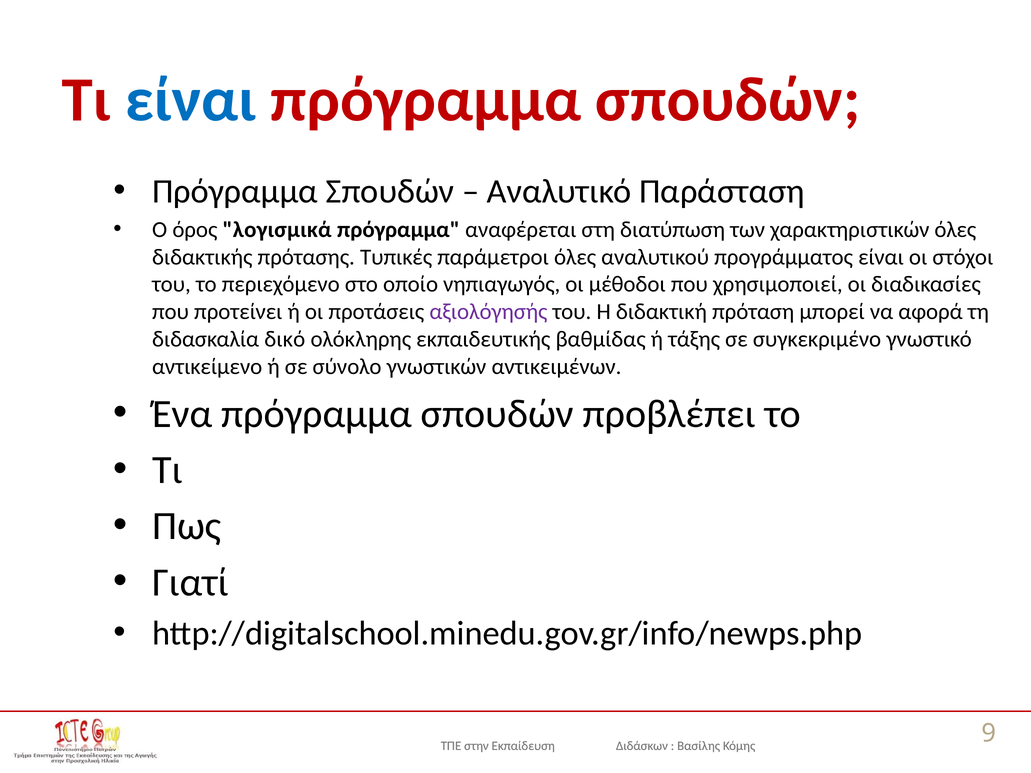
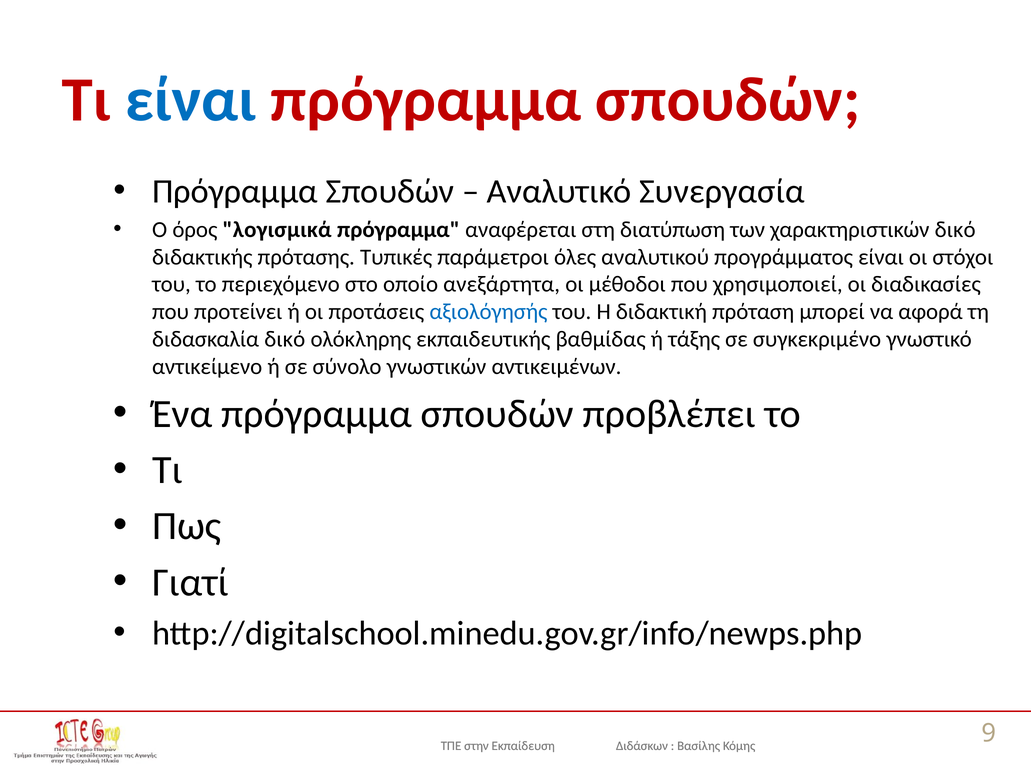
Παράσταση: Παράσταση -> Συνεργασία (722, 191)
χαρακτηριστικών όλες: όλες -> δικό (955, 230)
νηπιαγωγός: νηπιαγωγός -> ανεξάρτητα (502, 285)
αξιολόγησής colour: purple -> blue (488, 312)
